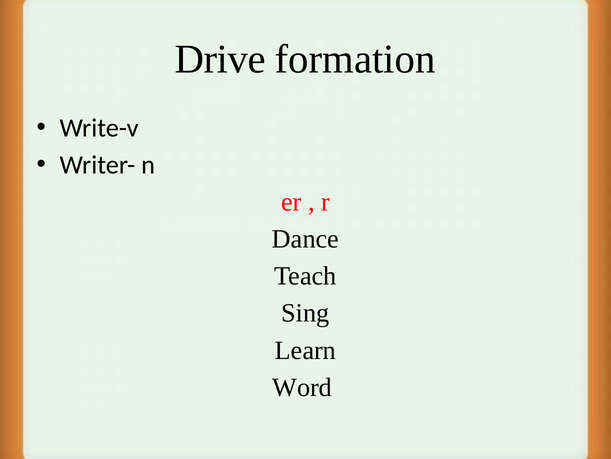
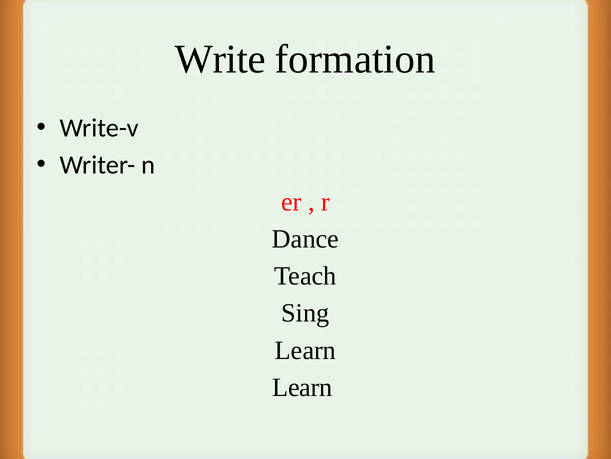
Drive: Drive -> Write (220, 59)
Word: Word -> Learn (302, 387)
